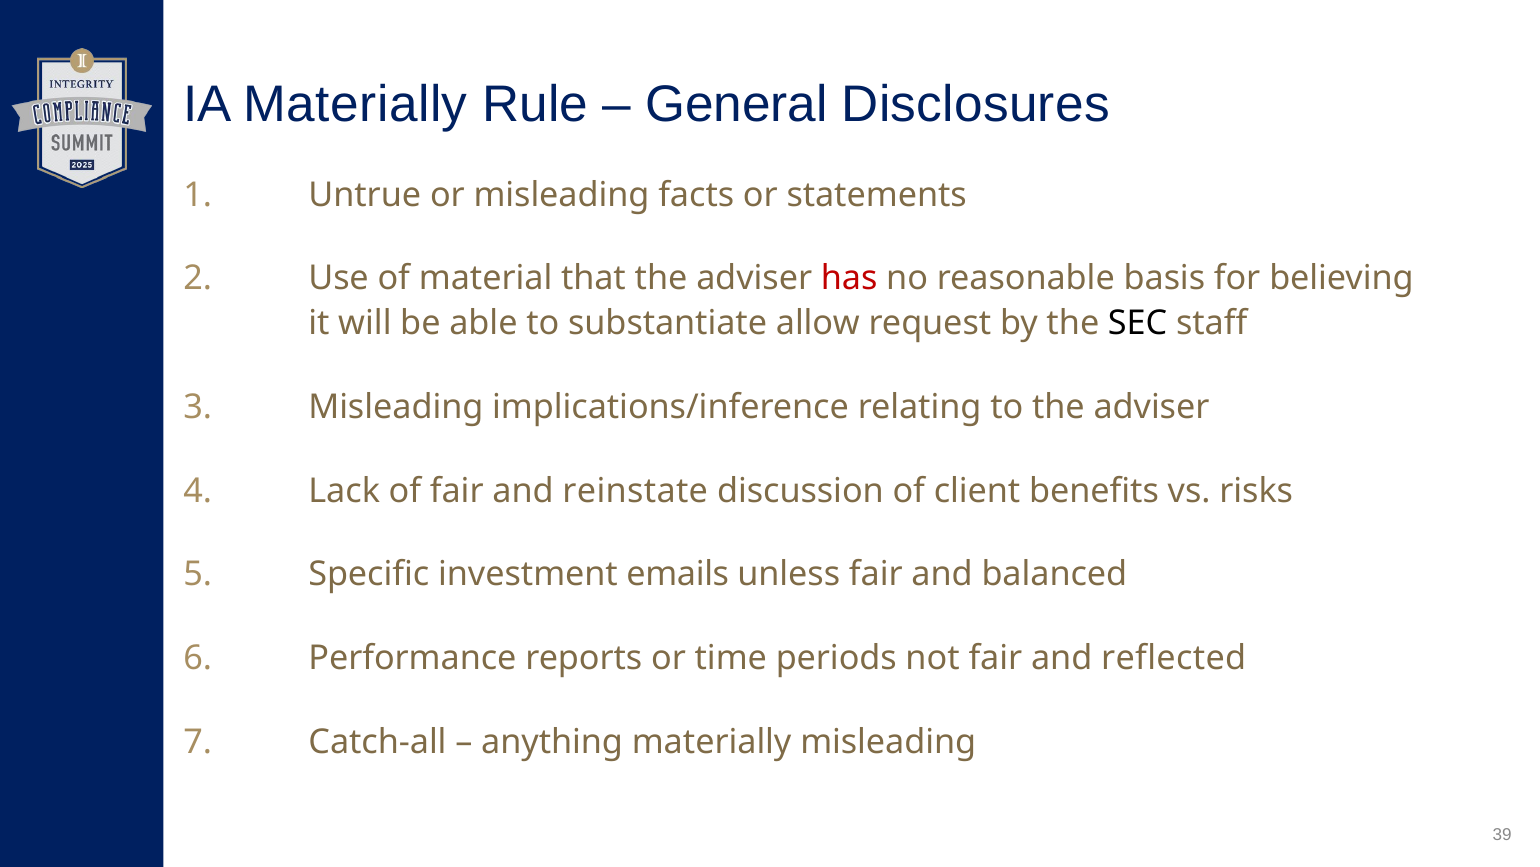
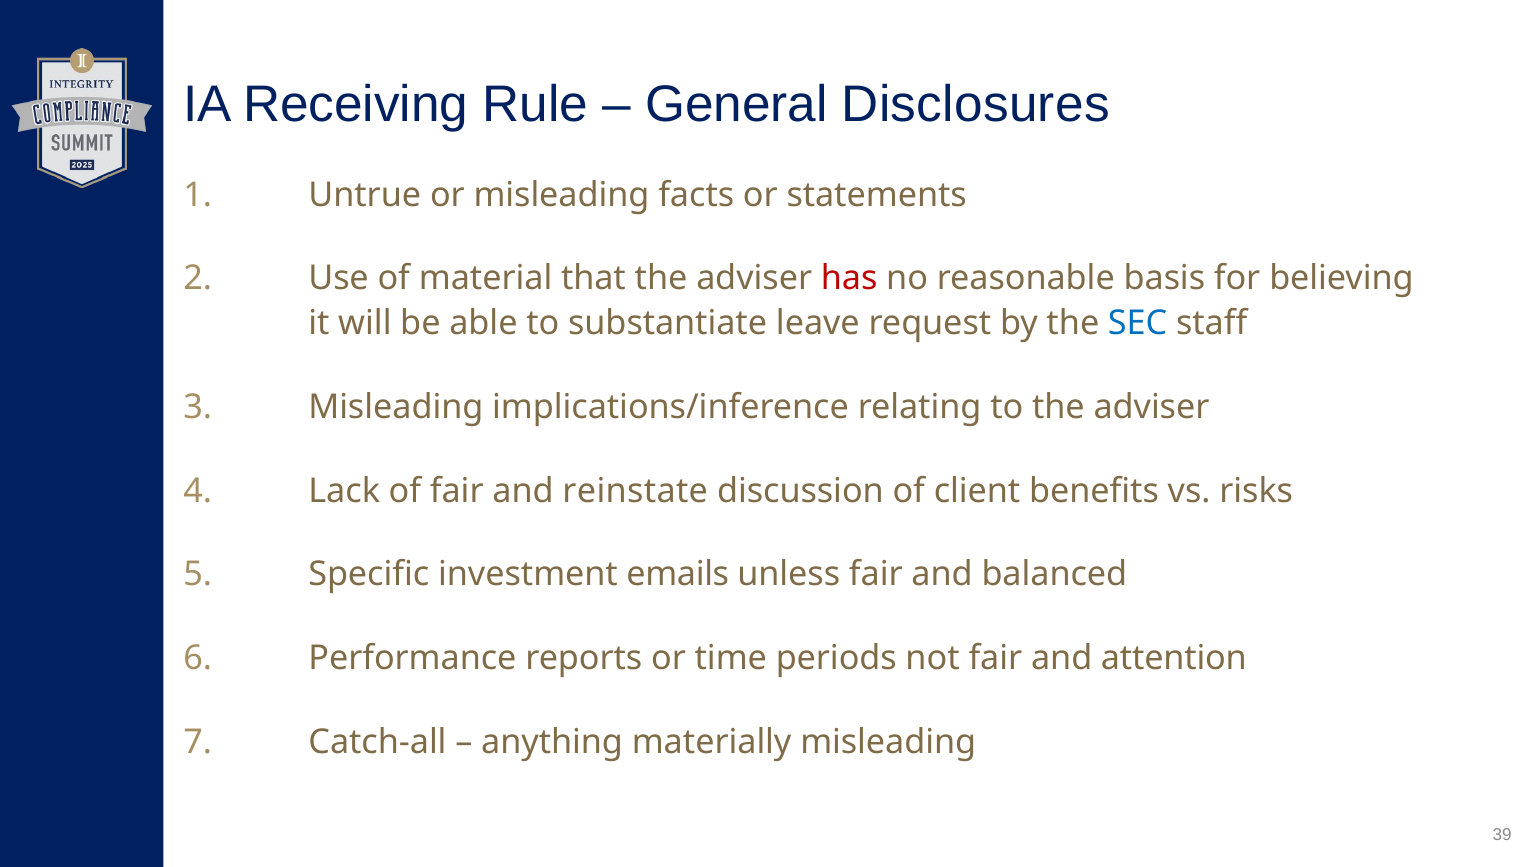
IA Materially: Materially -> Receiving (356, 104)
allow: allow -> leave (818, 323)
SEC colour: black -> blue (1138, 323)
reflected: reflected -> attention (1174, 658)
